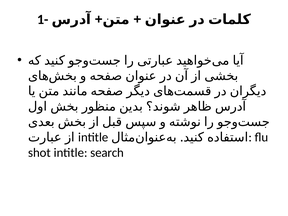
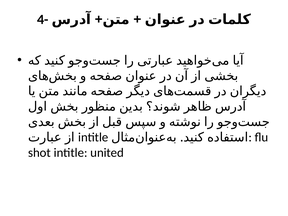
1-: 1- -> 4- (43, 19)
search: search -> united (107, 153)
